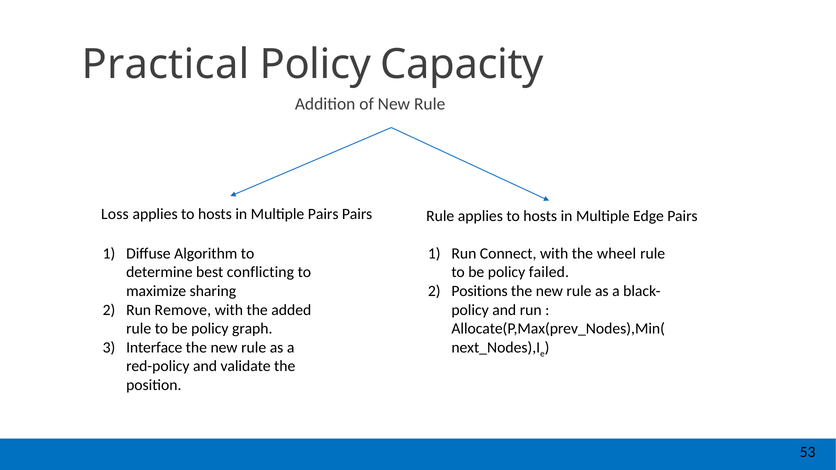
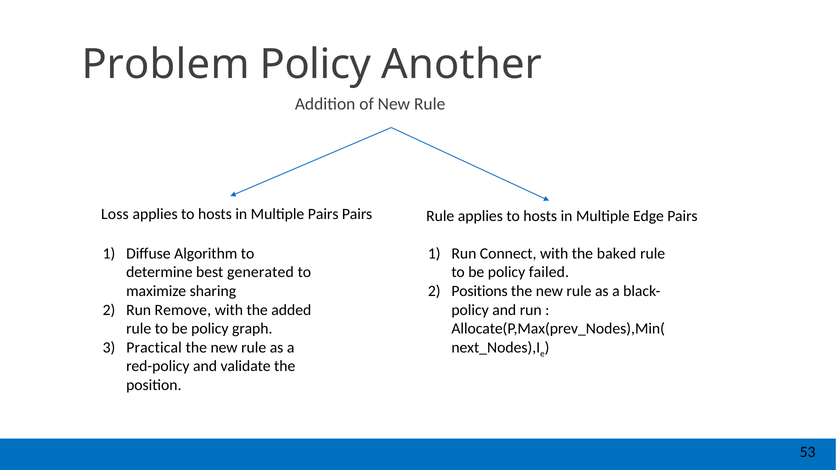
Practical: Practical -> Problem (166, 65)
Capacity: Capacity -> Another (462, 65)
wheel: wheel -> baked (617, 254)
conflicting: conflicting -> generated (260, 272)
Interface: Interface -> Practical (154, 348)
